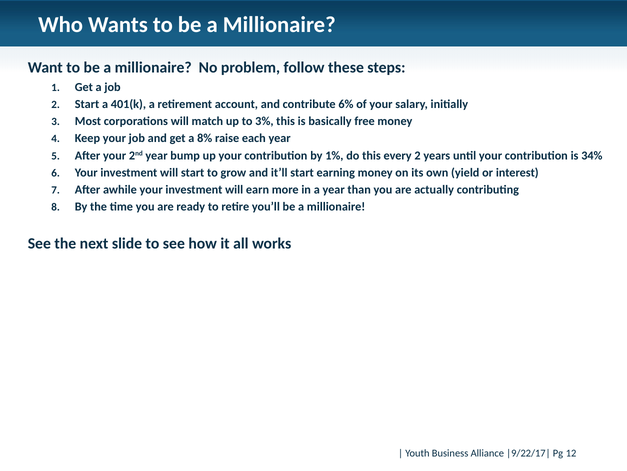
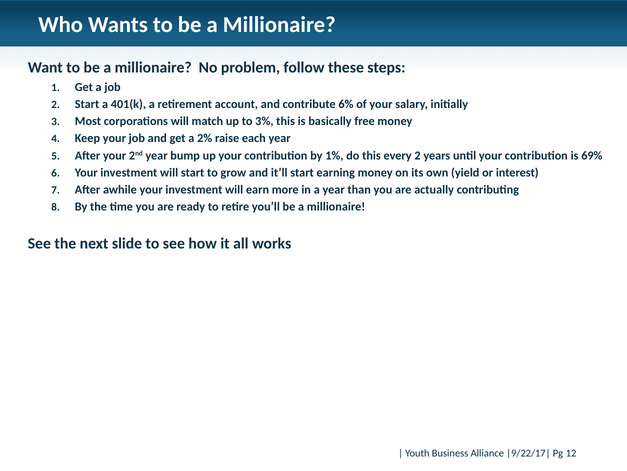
8%: 8% -> 2% (205, 138)
34%: 34% -> 69% (592, 155)
